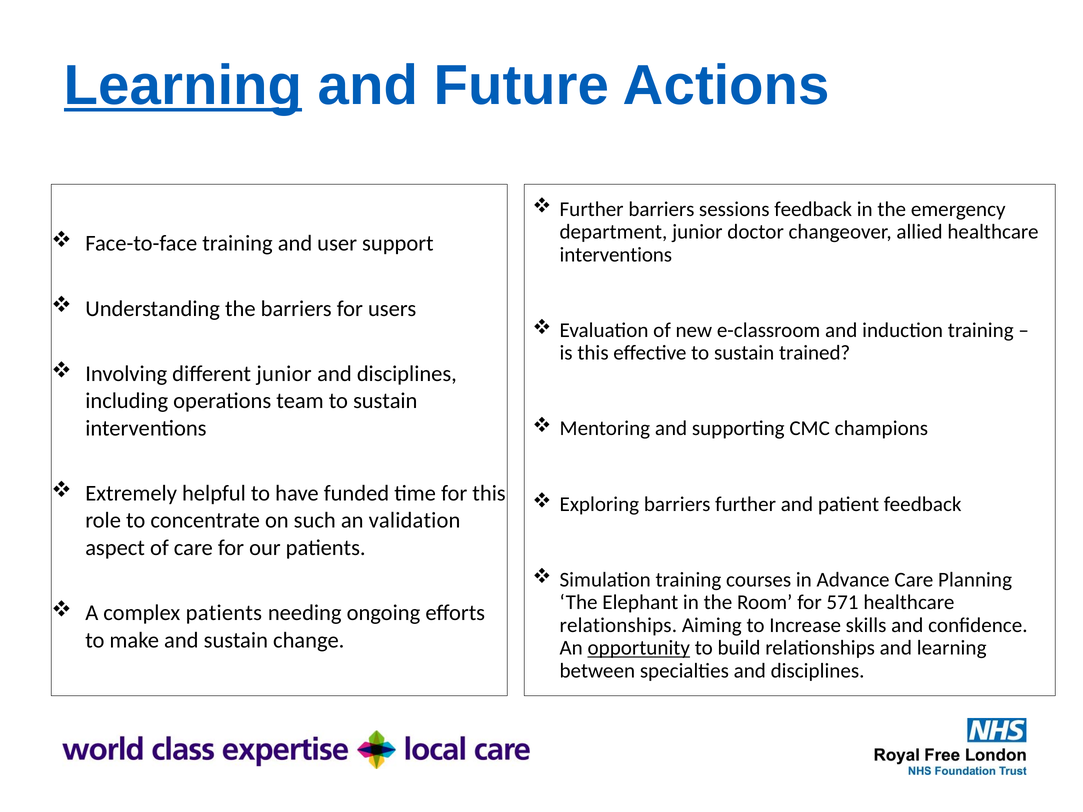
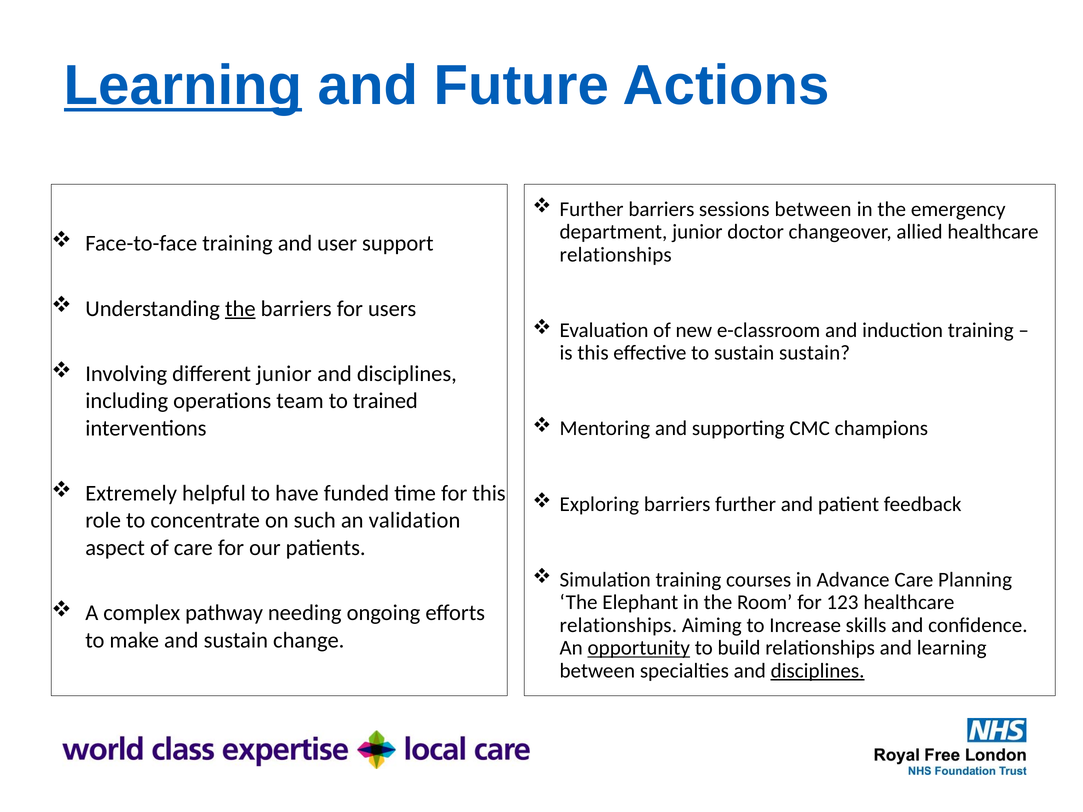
sessions feedback: feedback -> between (813, 209)
interventions: interventions -> relationships (616, 255)
the underline: none -> present (240, 309)
sustain trained: trained -> sustain (815, 353)
team to sustain: sustain -> trained (385, 401)
571: 571 -> 123 (842, 603)
complex patients: patients -> pathway (224, 613)
disciplines underline: none -> present (818, 671)
